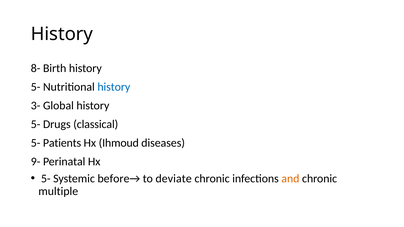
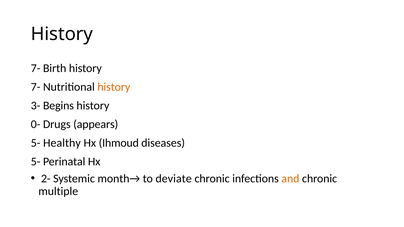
8-: 8- -> 7- (36, 68)
5-: 5- -> 7- (36, 87)
history colour: blue -> orange (114, 87)
Global: Global -> Begins (58, 106)
5-: 5- -> 0- (36, 124)
classical: classical -> appears (96, 124)
Patients: Patients -> Healthy (62, 143)
9-: 9- -> 5- (36, 162)
5-: 5- -> 2- (46, 179)
before→: before→ -> month→ (119, 179)
